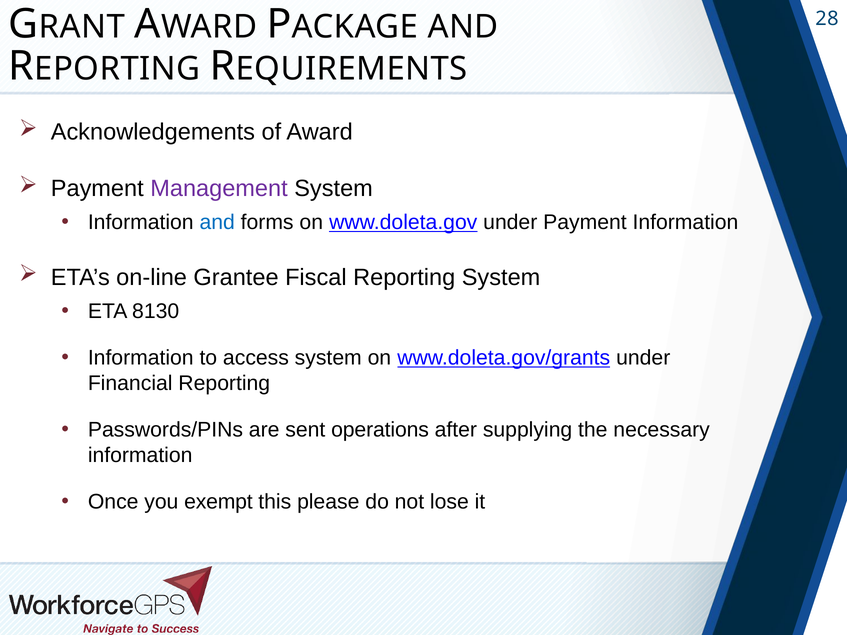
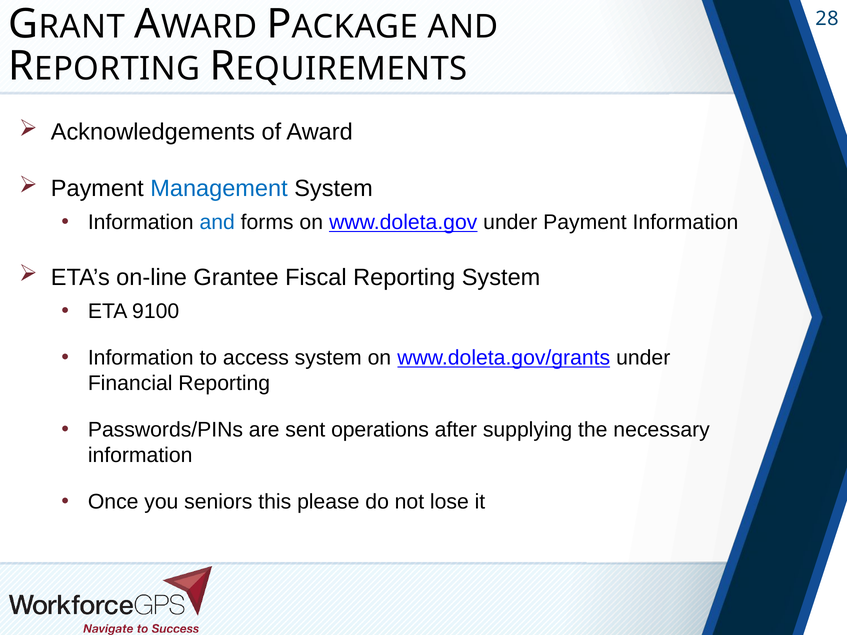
Management colour: purple -> blue (219, 189)
8130: 8130 -> 9100 (156, 311)
exempt: exempt -> seniors (218, 502)
